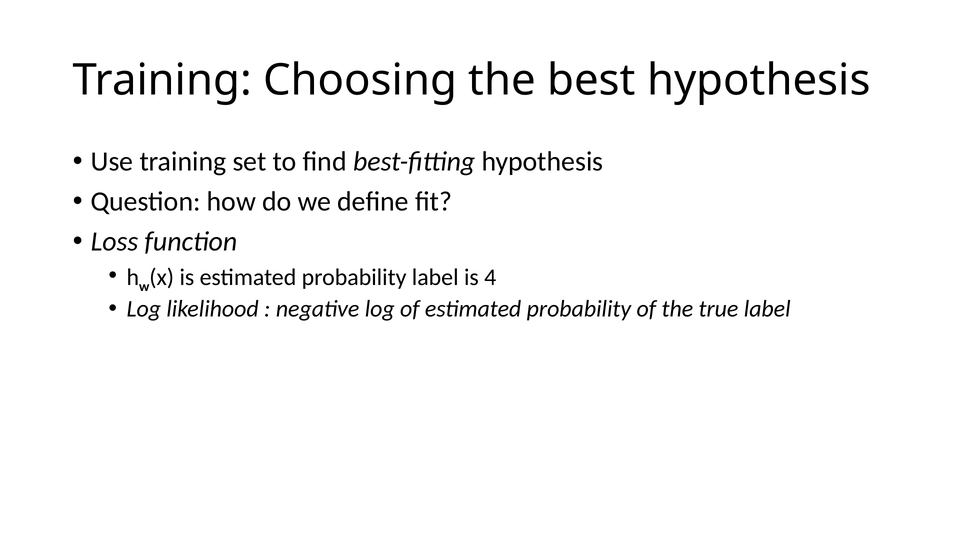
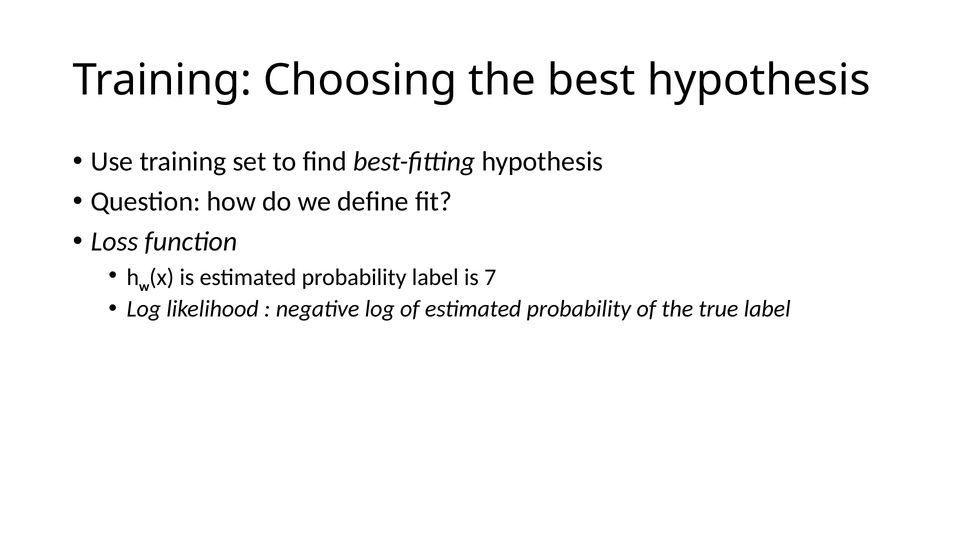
4: 4 -> 7 (490, 277)
